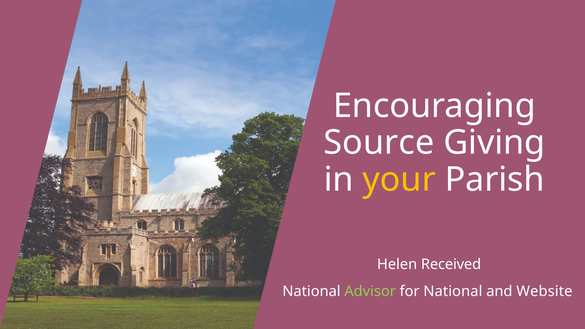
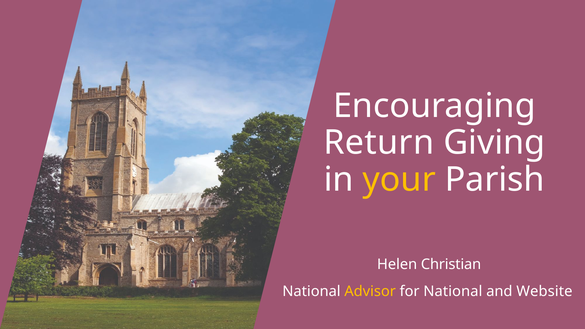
Source: Source -> Return (379, 143)
Received: Received -> Christian (451, 264)
Advisor colour: light green -> yellow (370, 291)
